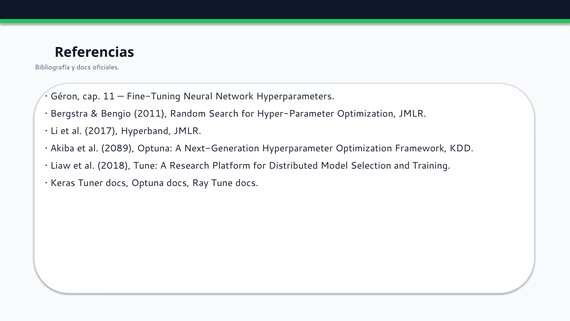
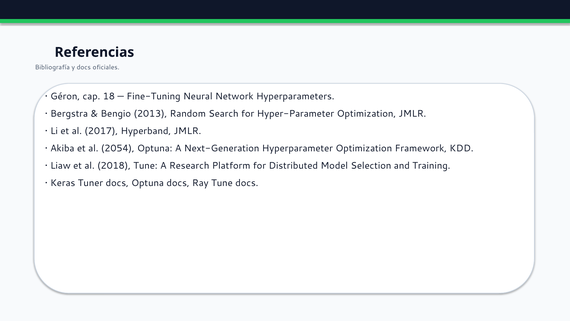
11: 11 -> 18 (109, 96)
2011: 2011 -> 2013 (150, 113)
2089: 2089 -> 2054 (118, 148)
